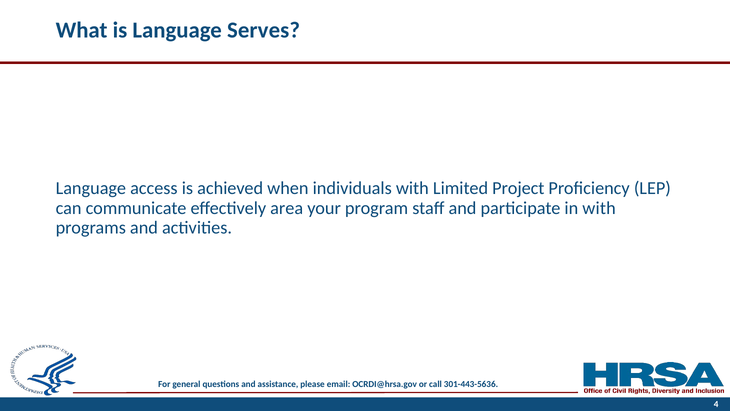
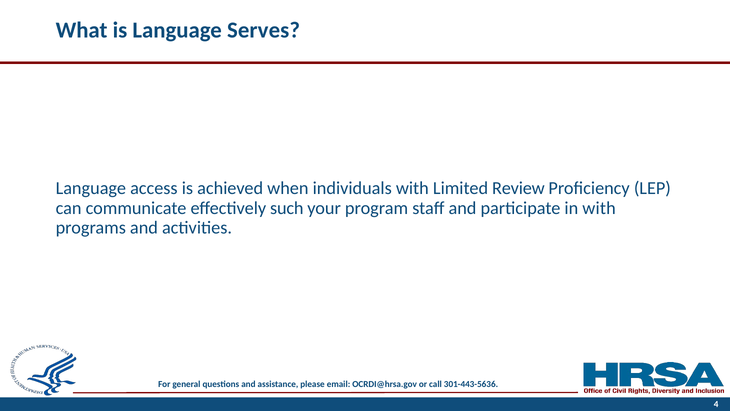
Project: Project -> Review (518, 188)
area: area -> such (287, 208)
